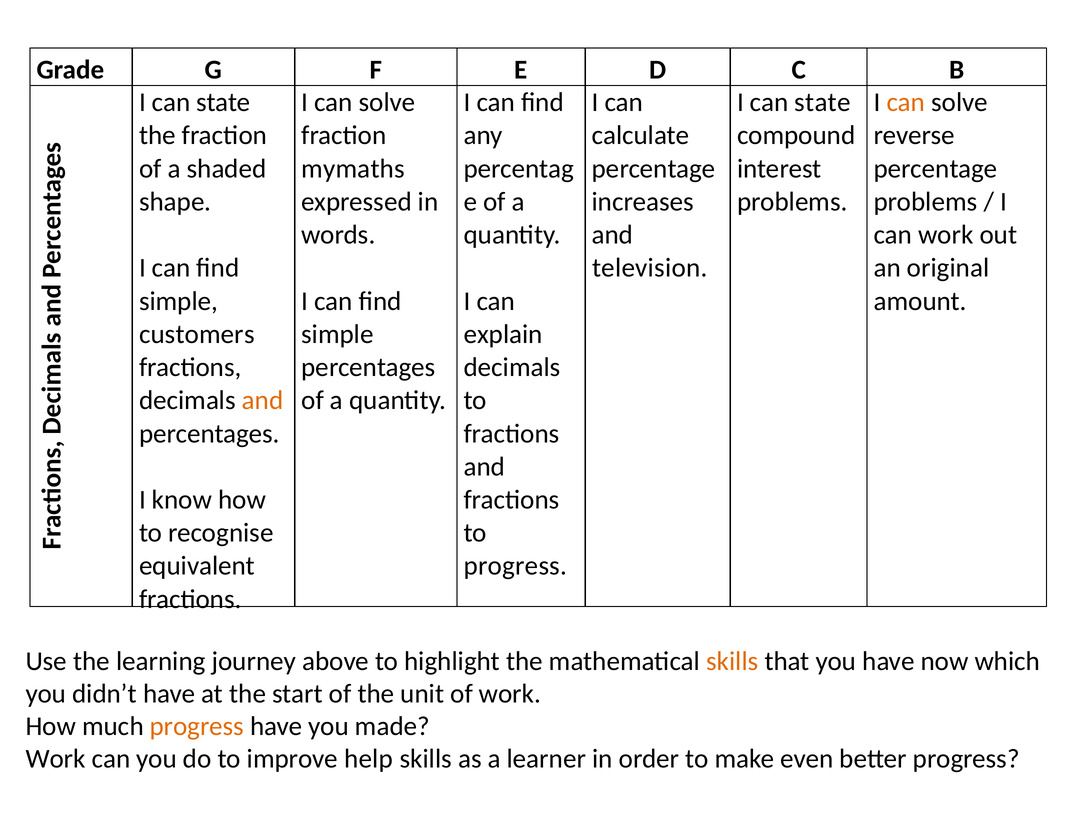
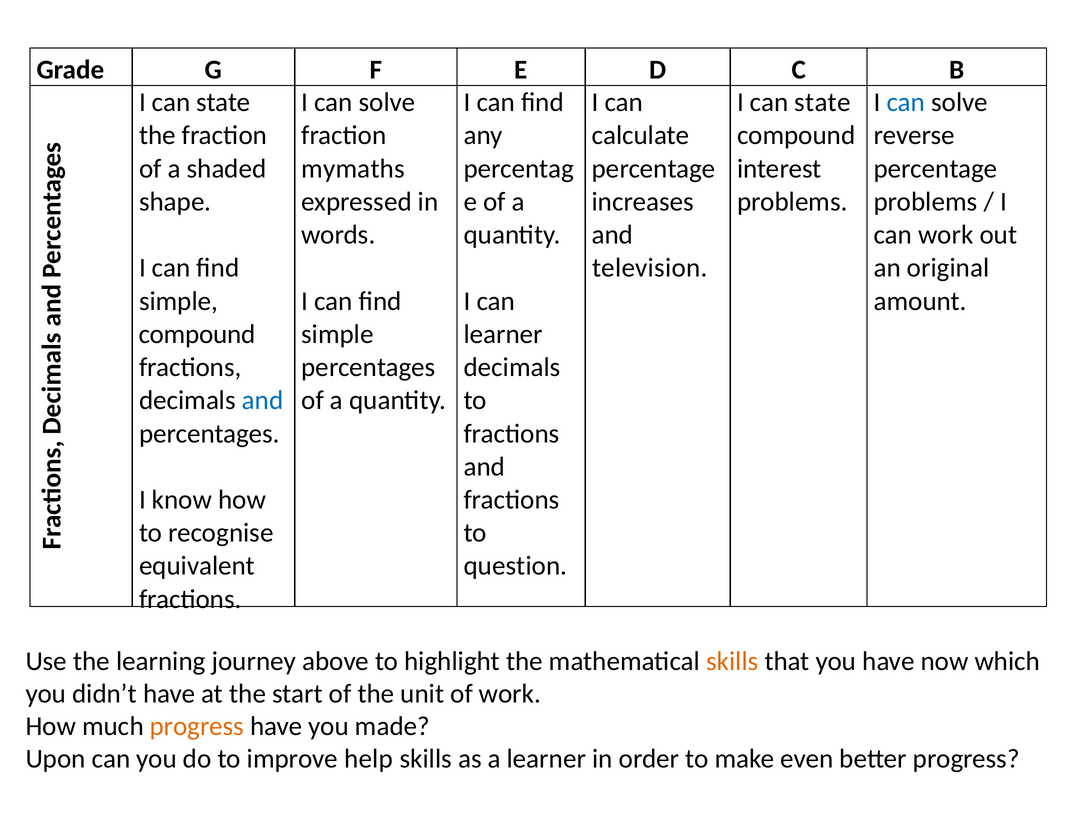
can colour: orange -> blue (906, 102)
customers: customers -> compound (197, 334)
explain: explain -> learner (503, 334)
and colour: orange -> blue (263, 400)
progress: progress -> question (515, 566)
Work: Work -> Upon (56, 759)
